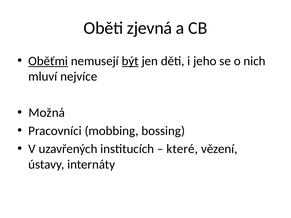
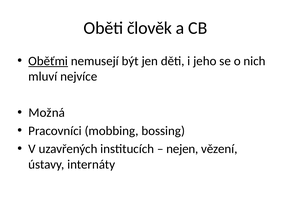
zjevná: zjevná -> člověk (150, 28)
být underline: present -> none (130, 61)
které: které -> nejen (182, 149)
